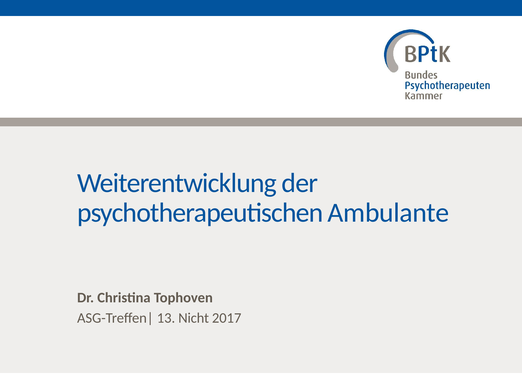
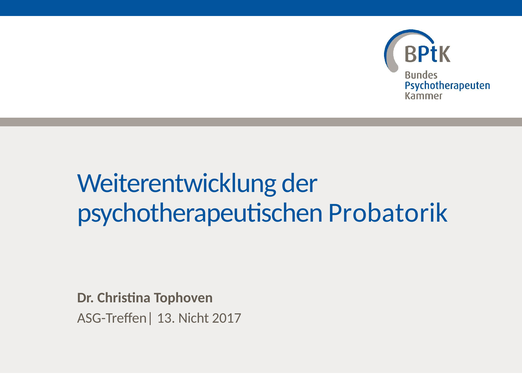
Ambulante: Ambulante -> Probatorik (388, 213)
